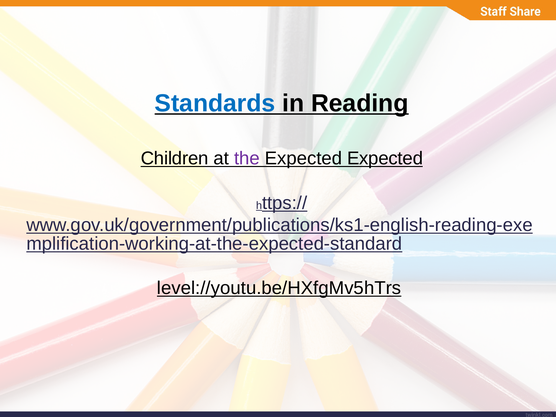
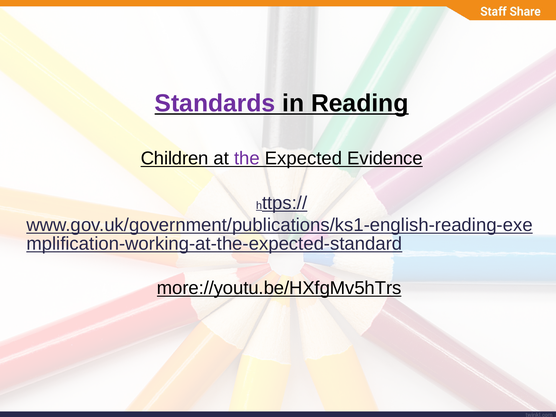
Standards colour: blue -> purple (215, 103)
Expected Expected: Expected -> Evidence (385, 158)
level://youtu.be/HXfgMv5hTrs: level://youtu.be/HXfgMv5hTrs -> more://youtu.be/HXfgMv5hTrs (279, 288)
